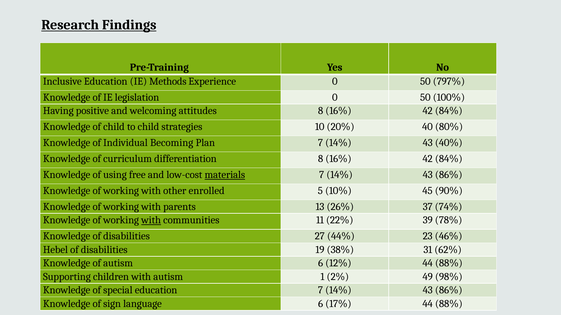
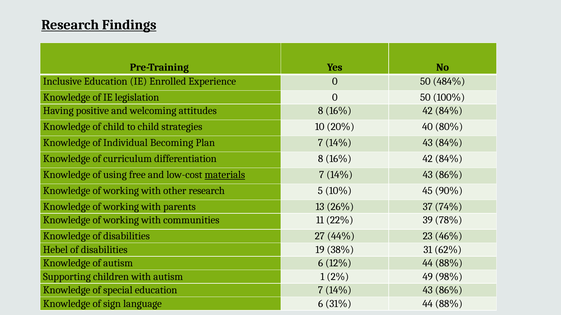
Methods: Methods -> Enrolled (168, 81)
797%: 797% -> 484% (449, 81)
43 40%: 40% -> 84% (449, 143)
other enrolled: enrolled -> research (207, 191)
with underline: present -> none (151, 221)
17%: 17% -> 31% (338, 304)
